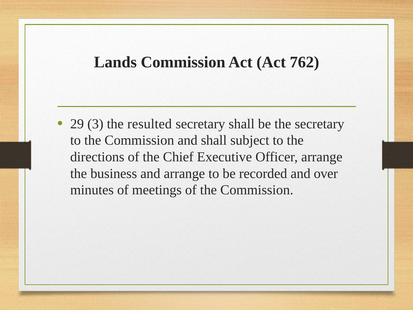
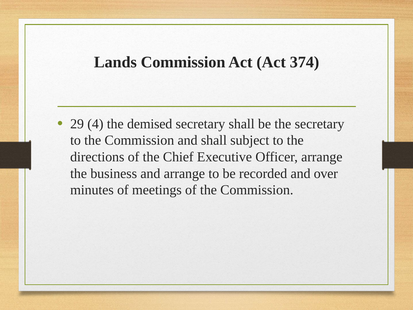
762: 762 -> 374 (305, 62)
3: 3 -> 4 (95, 124)
resulted: resulted -> demised (150, 124)
